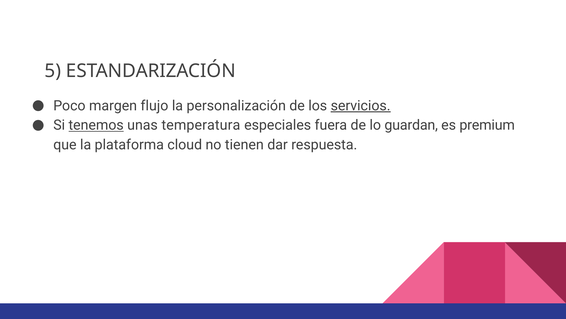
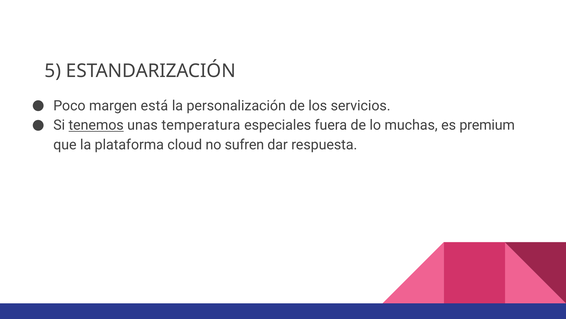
flujo: flujo -> está (154, 105)
servicios underline: present -> none (361, 105)
guardan: guardan -> muchas (411, 125)
tienen: tienen -> sufren (244, 144)
